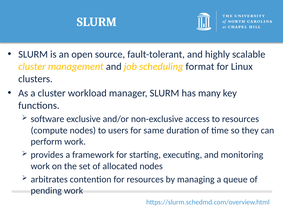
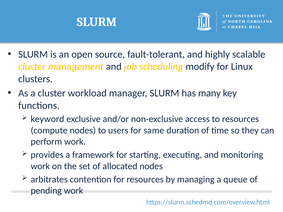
format: format -> modify (200, 67)
software: software -> keyword (47, 119)
